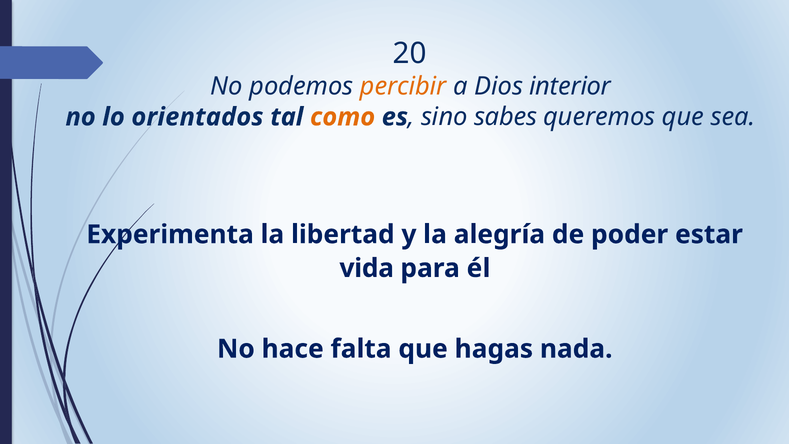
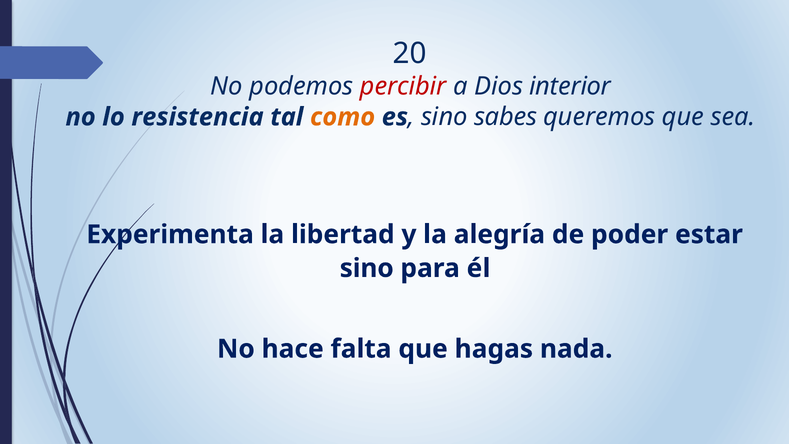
percibir colour: orange -> red (403, 86)
orientados: orientados -> resistencia (198, 117)
vida: vida -> sino (367, 268)
